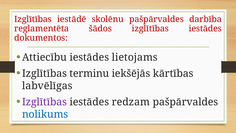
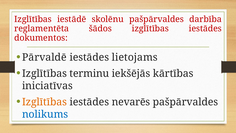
Attiecību: Attiecību -> Pārvaldē (44, 57)
labvēlīgas: labvēlīgas -> iniciatīvas (47, 86)
Izglītības colour: purple -> orange (44, 102)
redzam: redzam -> nevarēs (131, 102)
